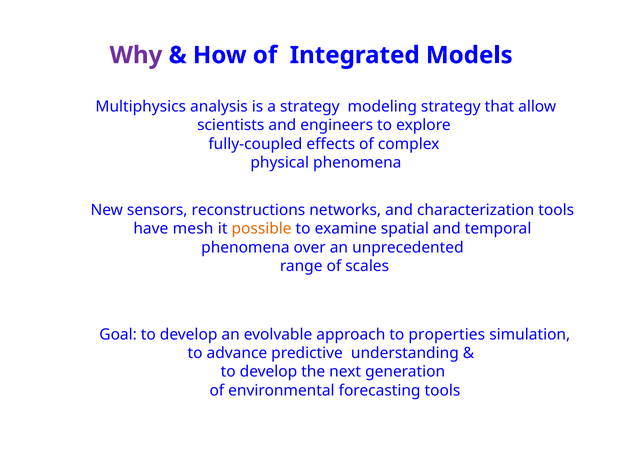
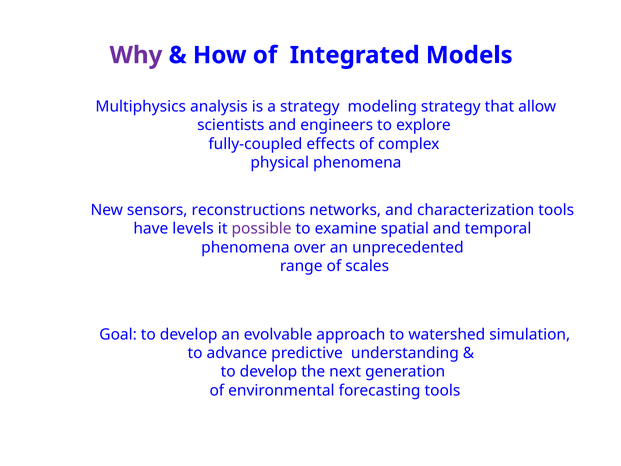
mesh: mesh -> levels (193, 229)
possible colour: orange -> purple (262, 229)
properties: properties -> watershed (447, 334)
